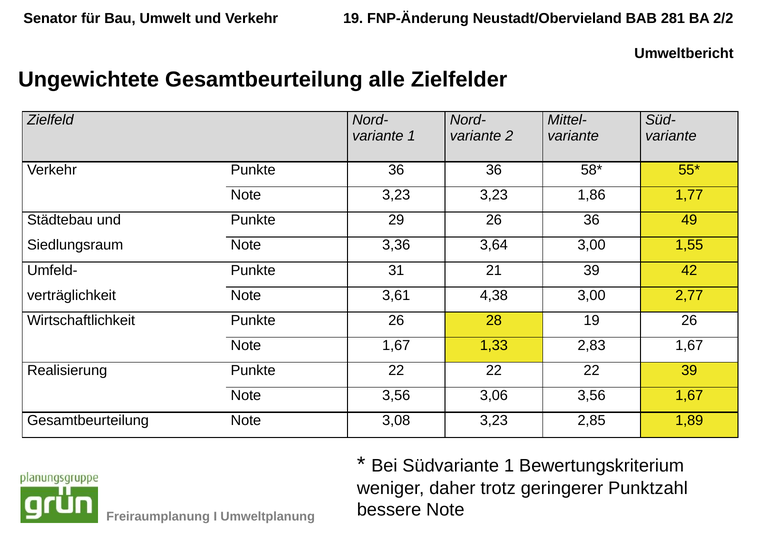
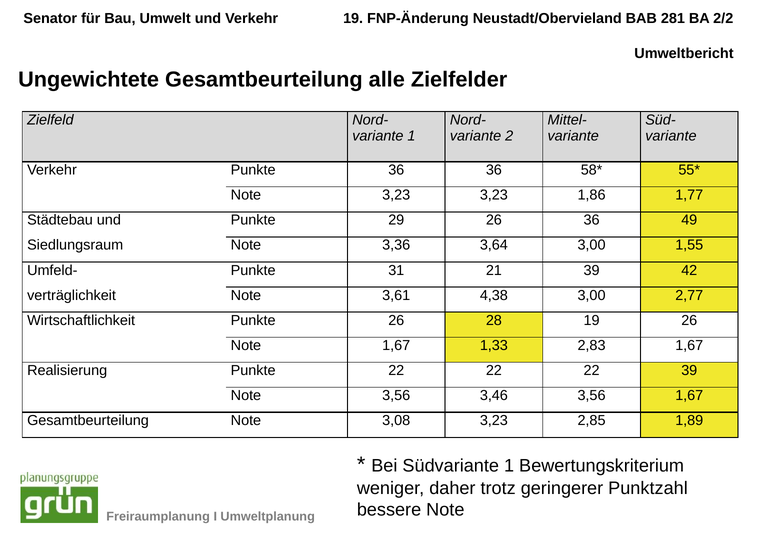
3,06: 3,06 -> 3,46 (494, 396)
